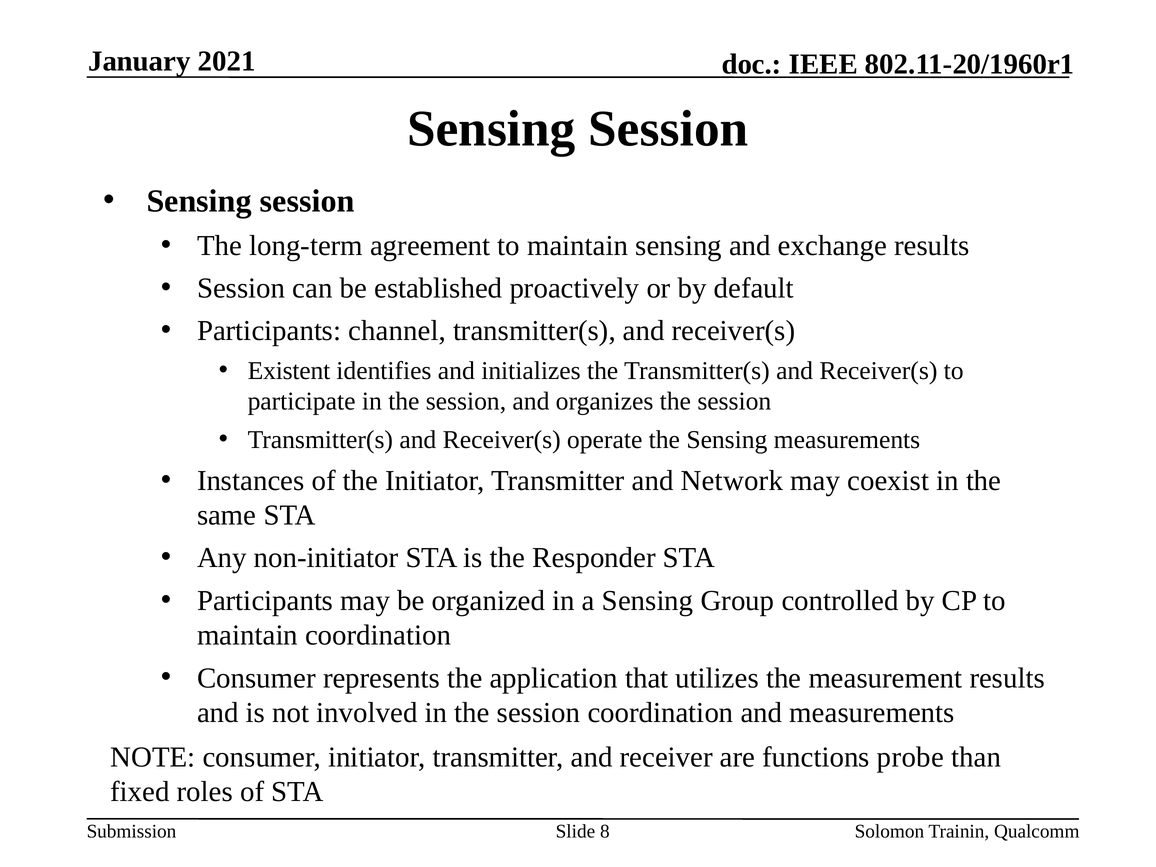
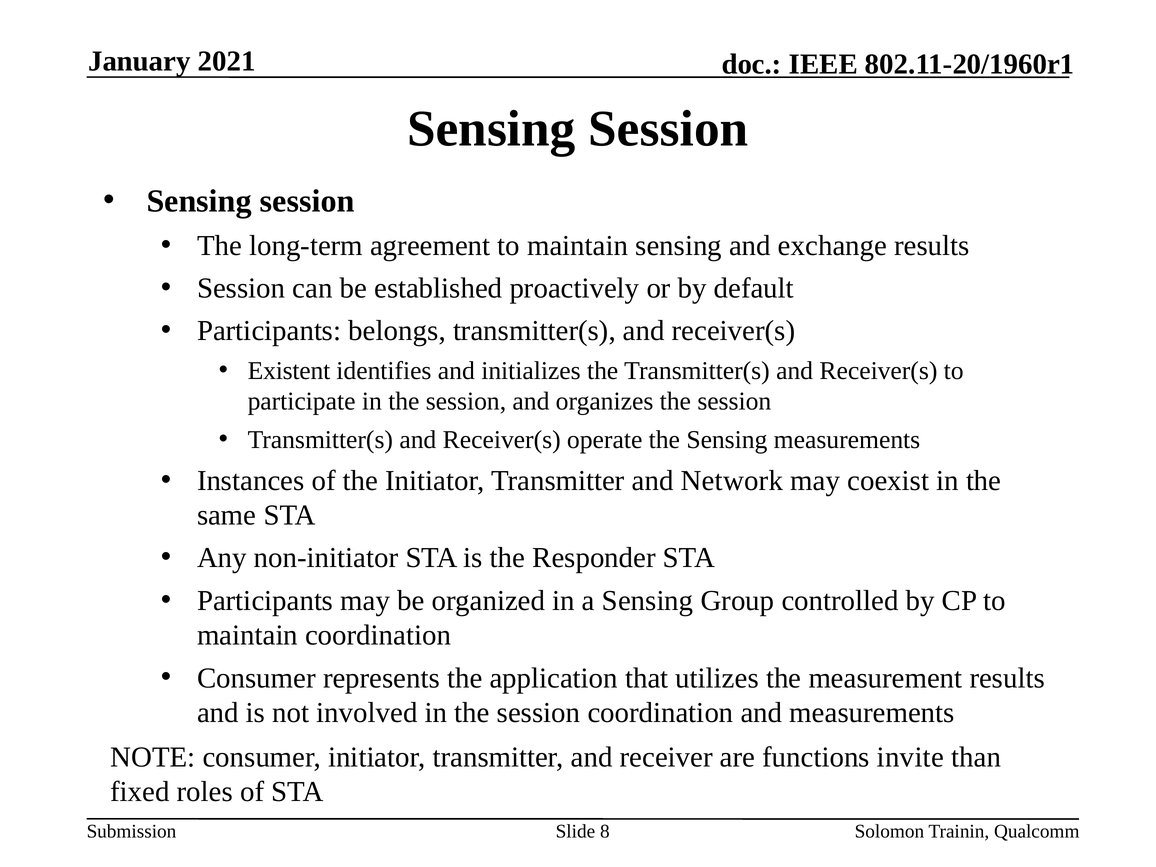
channel: channel -> belongs (397, 331)
probe: probe -> invite (910, 757)
